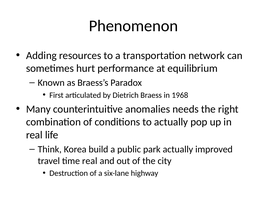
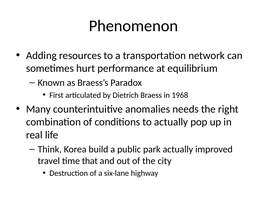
time real: real -> that (90, 160)
